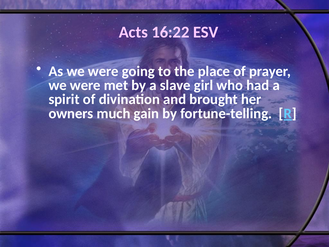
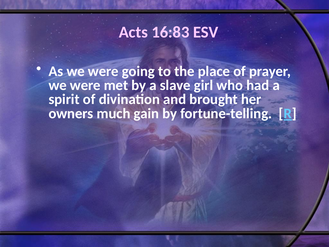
16:22: 16:22 -> 16:83 (170, 32)
